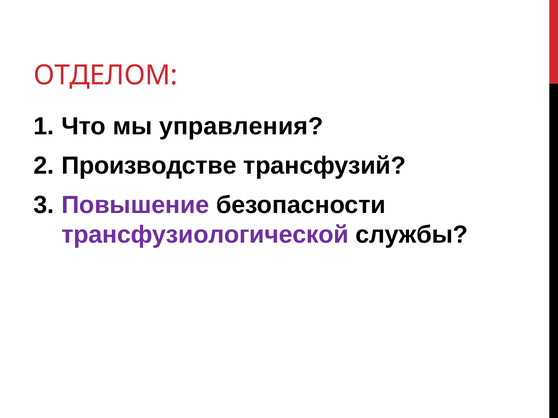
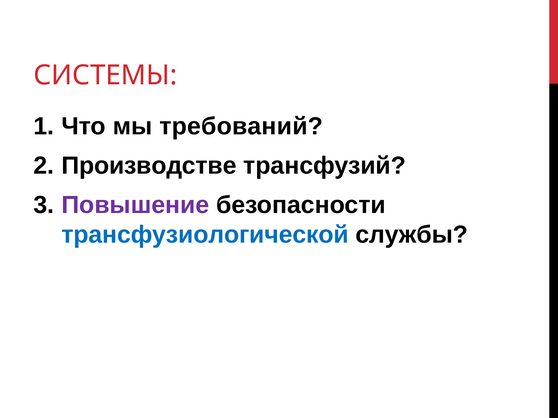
ОТДЕЛОМ: ОТДЕЛОМ -> СИСТЕМЫ (105, 75)
управления: управления -> требований (241, 126)
трансфузиологической colour: purple -> blue (205, 235)
